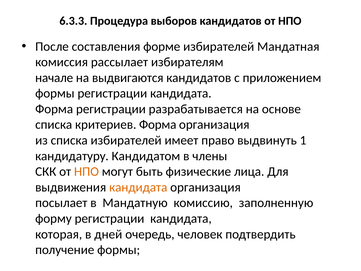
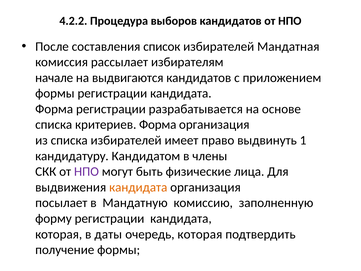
6.3.3: 6.3.3 -> 4.2.2 (73, 21)
форме: форме -> список (162, 46)
НПО colour: orange -> purple (86, 171)
дней: дней -> даты (108, 234)
очередь человек: человек -> которая (200, 234)
